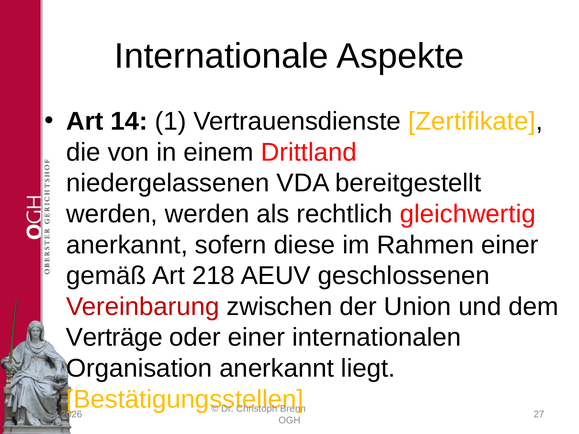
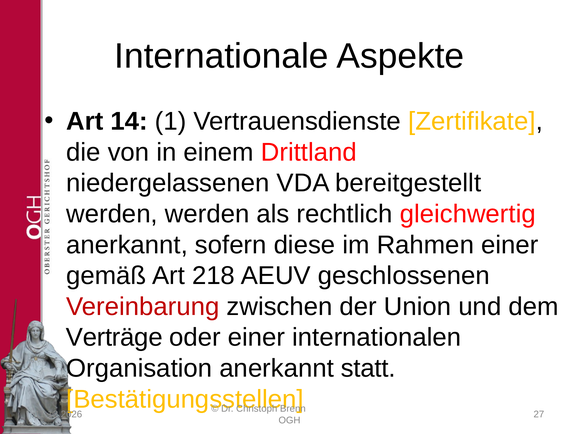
liegt: liegt -> statt (368, 369)
